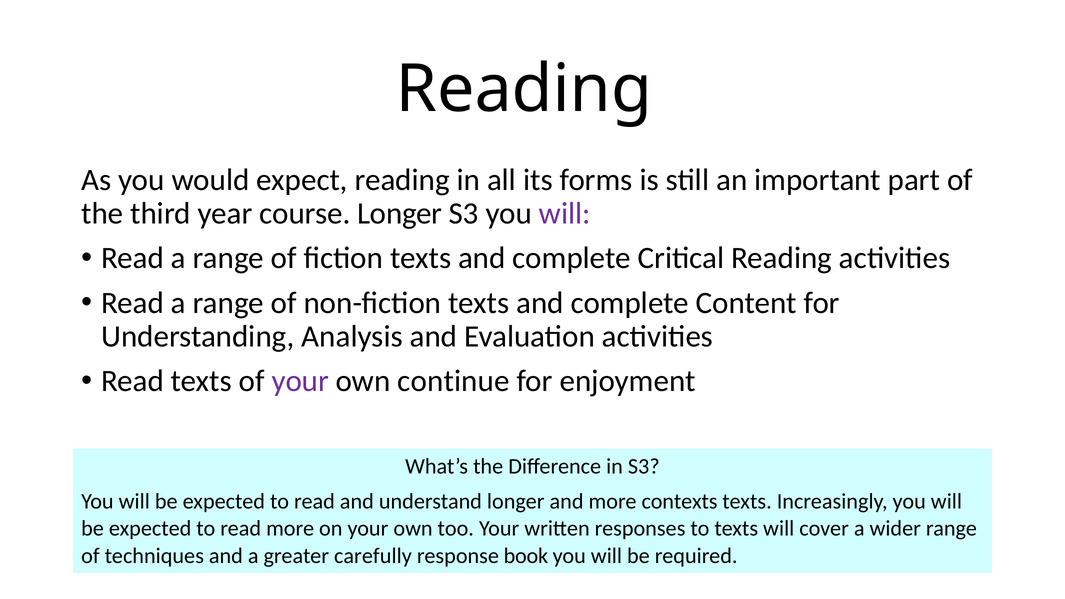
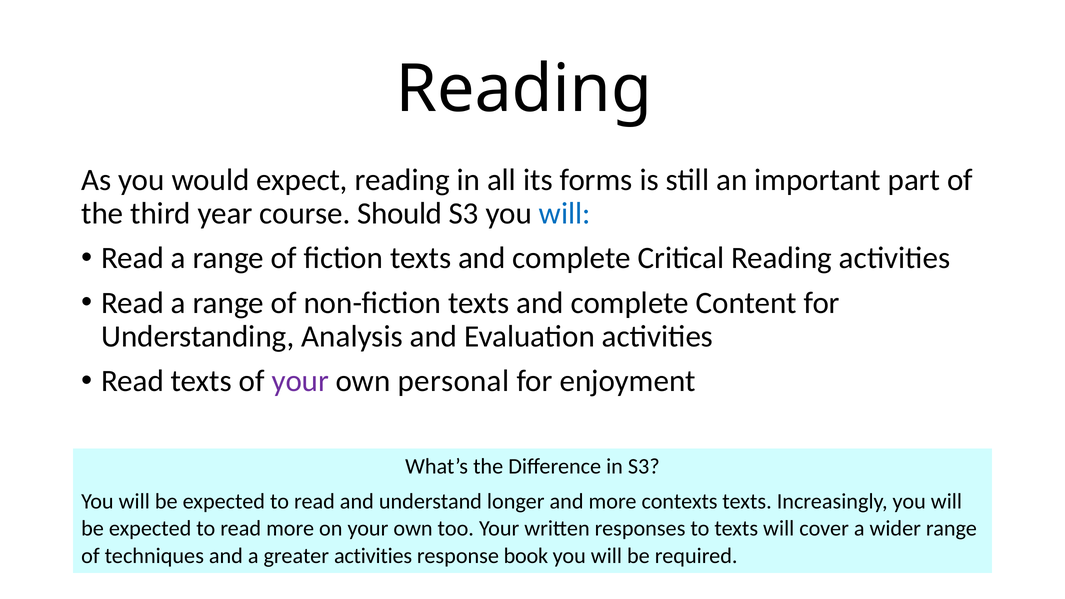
course Longer: Longer -> Should (400, 214)
will colour: purple -> blue (565, 214)
continue: continue -> personal (453, 381)
greater carefully: carefully -> activities (373, 556)
